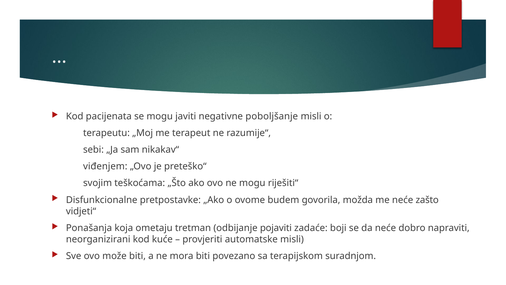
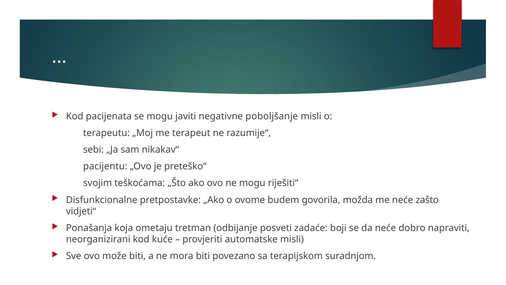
viđenjem: viđenjem -> pacijentu (105, 166)
pojaviti: pojaviti -> posveti (276, 228)
